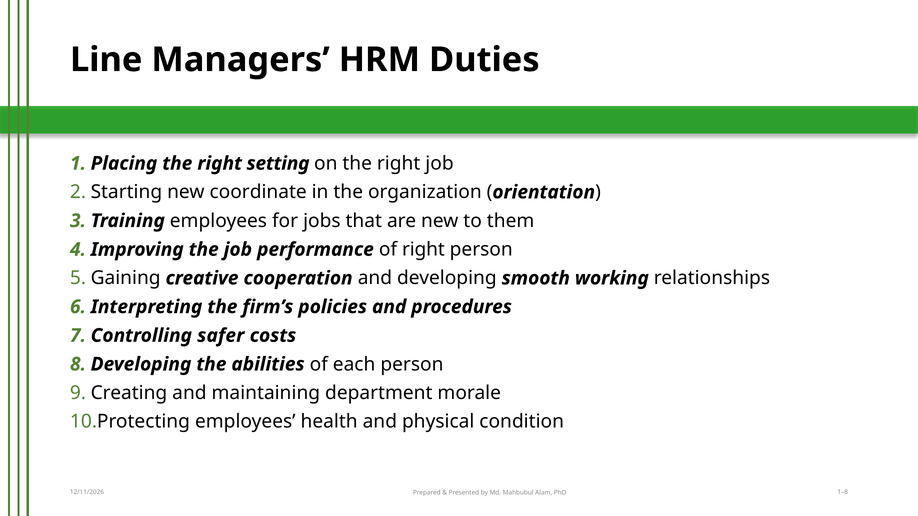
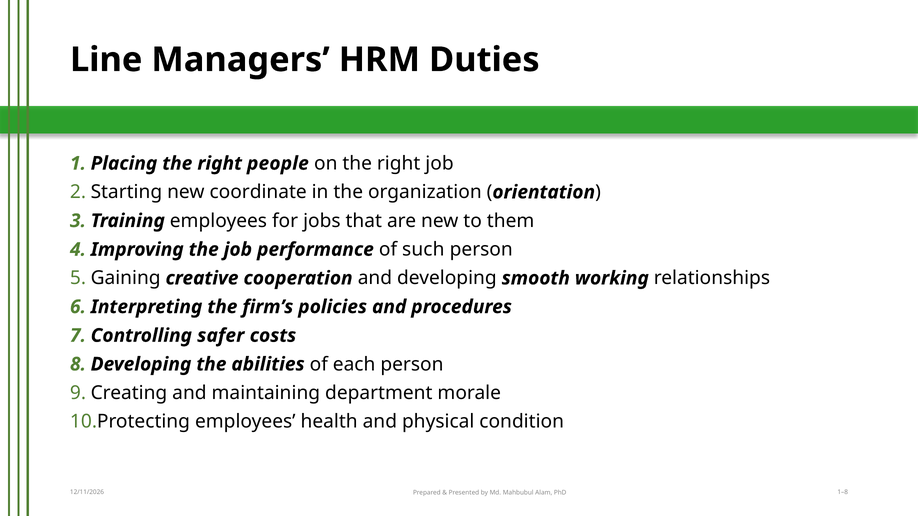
setting: setting -> people (278, 164)
of right: right -> such (423, 250)
